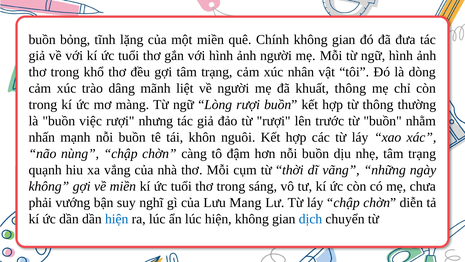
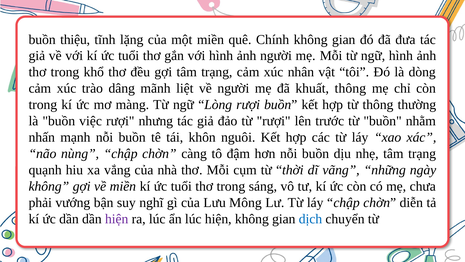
bỏng: bỏng -> thiệu (75, 39)
Mang: Mang -> Mông (245, 202)
hiện colour: blue -> purple (117, 219)
